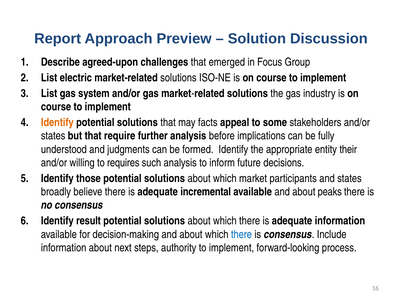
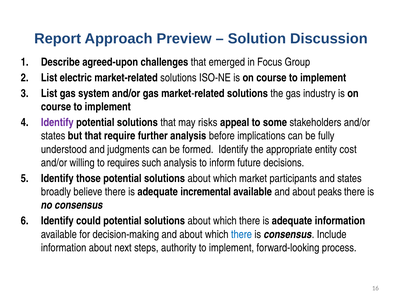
Identify colour: orange -> purple (57, 123)
facts: facts -> risks (208, 123)
their: their -> cost (348, 149)
result: result -> could (88, 221)
